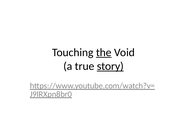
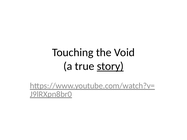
the underline: present -> none (104, 53)
